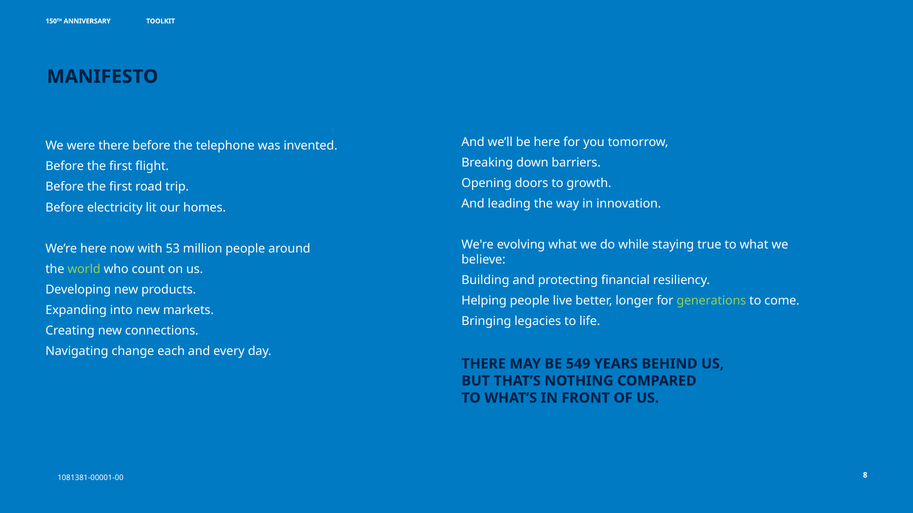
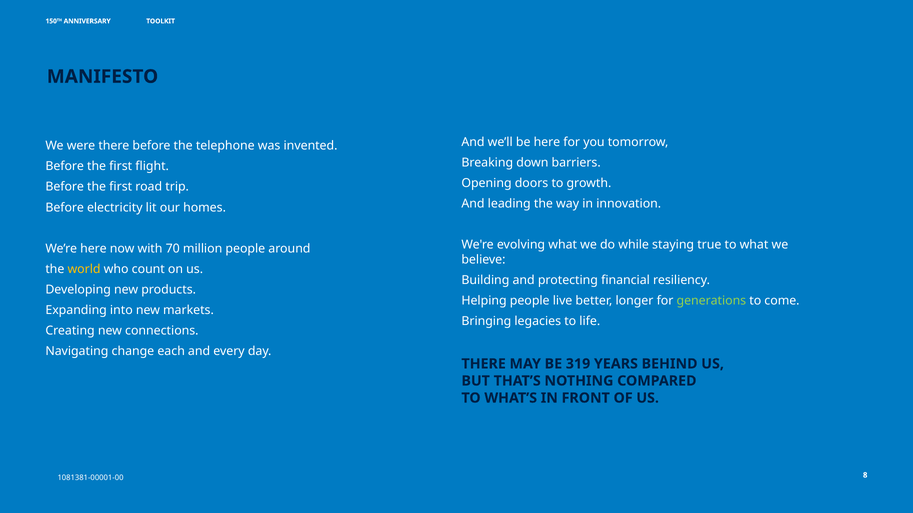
53: 53 -> 70 (173, 249)
world colour: light green -> yellow (84, 269)
549: 549 -> 319 (578, 364)
